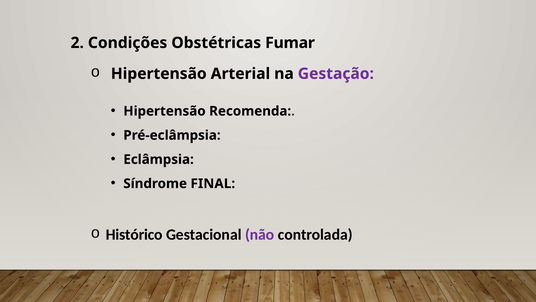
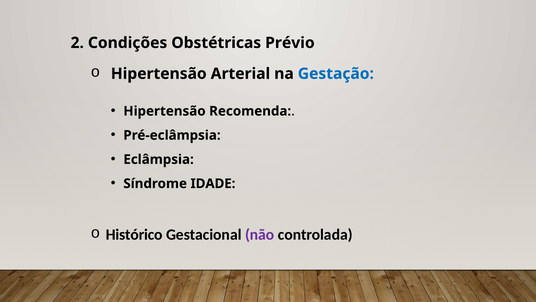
Fumar: Fumar -> Prévio (290, 43)
Gestação colour: purple -> blue (336, 74)
FINAL: FINAL -> IDADE (213, 183)
